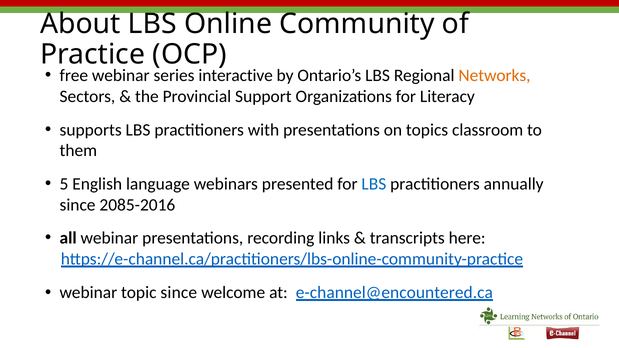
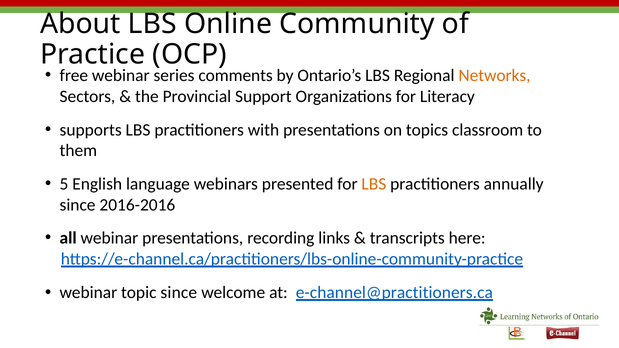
interactive: interactive -> comments (236, 76)
LBS colour: blue -> orange (374, 184)
2085-2016: 2085-2016 -> 2016-2016 (137, 205)
e-channel@encountered.ca: e-channel@encountered.ca -> e-channel@practitioners.ca (394, 293)
